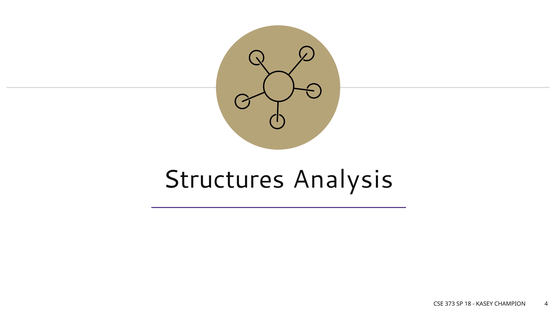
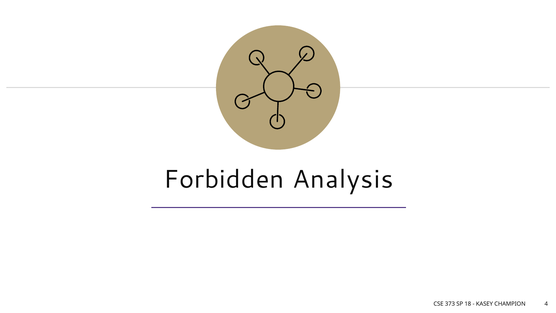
Structures: Structures -> Forbidden (224, 179)
